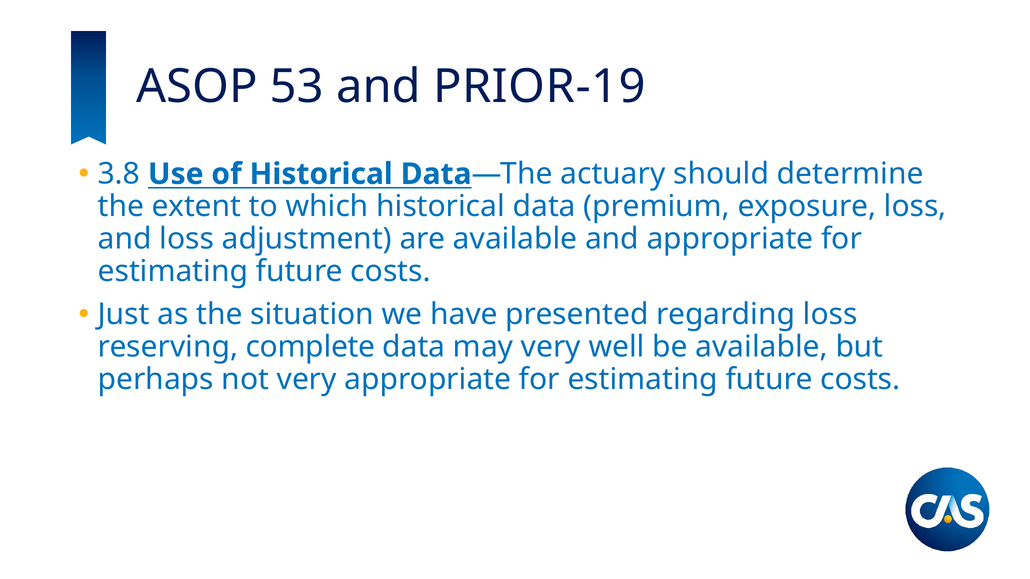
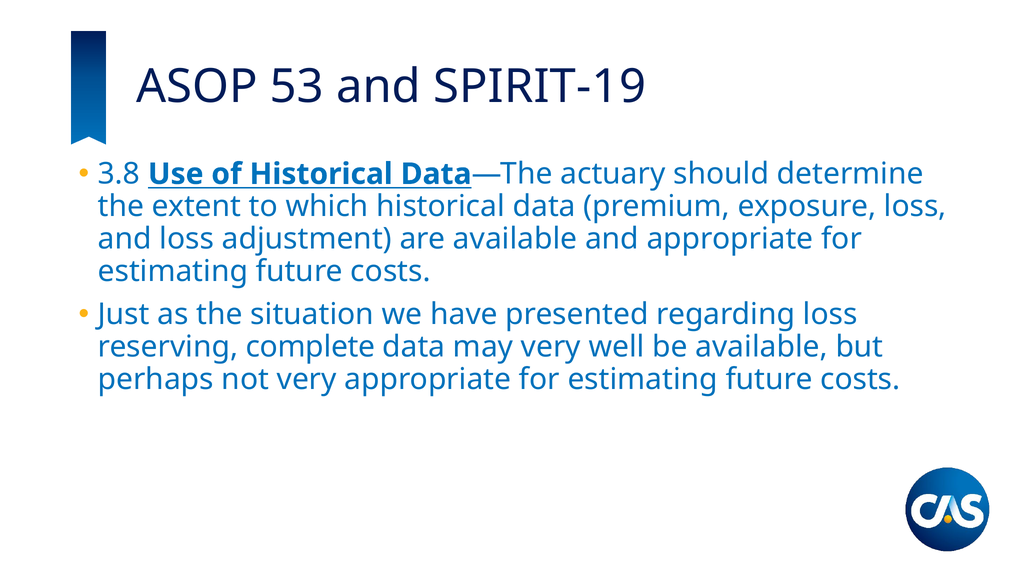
PRIOR-19: PRIOR-19 -> SPIRIT-19 (540, 87)
